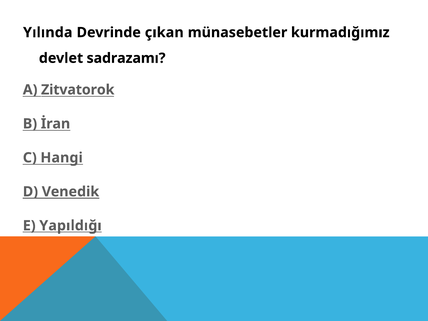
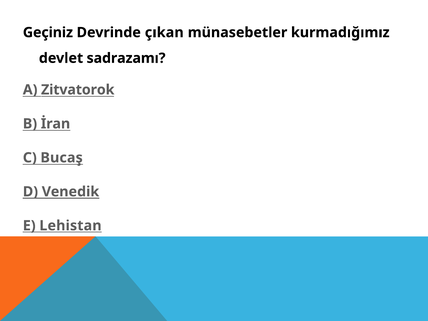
Yılında: Yılında -> Geçiniz (48, 32)
Hangi: Hangi -> Bucaş (62, 158)
Yapıldığı: Yapıldığı -> Lehistan (70, 226)
